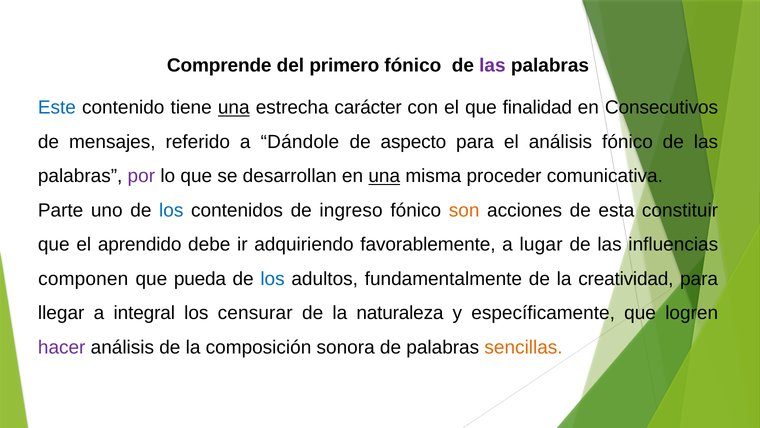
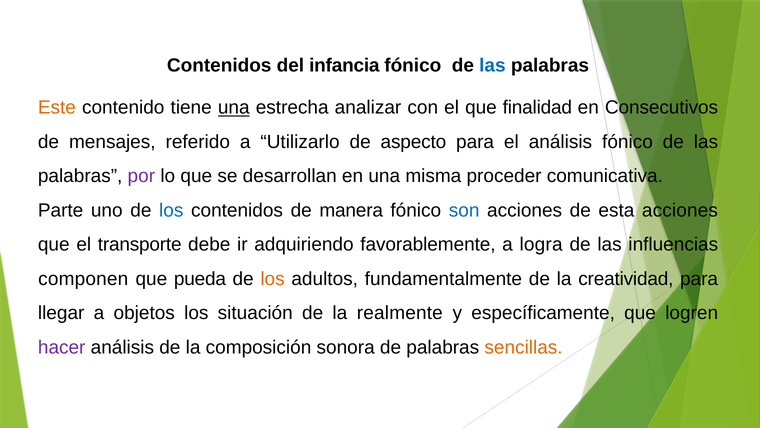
Comprende: Comprende -> Contenidos (219, 65)
primero: primero -> infancia (344, 65)
las colour: purple -> blue (492, 65)
Este colour: blue -> orange (57, 108)
carácter: carácter -> analizar (368, 108)
Dándole: Dándole -> Utilizarlo (300, 142)
una underline: present -> none (384, 176)
ingreso: ingreso -> manera (351, 210)
son colour: orange -> blue (464, 210)
esta constituir: constituir -> acciones (680, 210)
aprendido: aprendido -> transporte (140, 244)
lugar: lugar -> logra (541, 244)
los colour: blue -> orange (273, 279)
integral: integral -> objetos (144, 313)
censurar: censurar -> situación (255, 313)
naturaleza: naturaleza -> realmente (400, 313)
